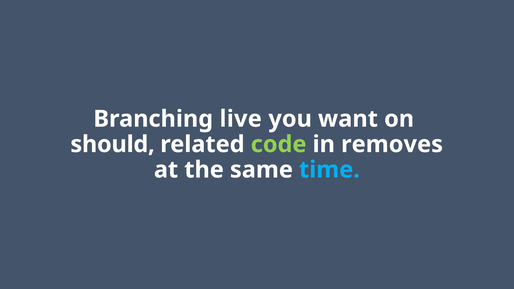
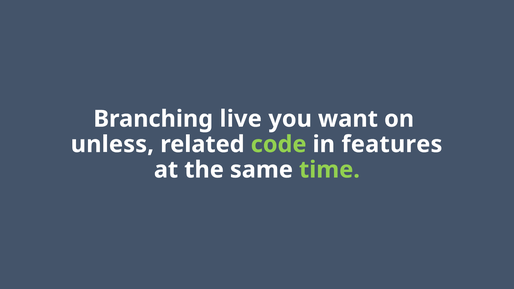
should: should -> unless (112, 144)
removes: removes -> features (392, 144)
time colour: light blue -> light green (329, 170)
